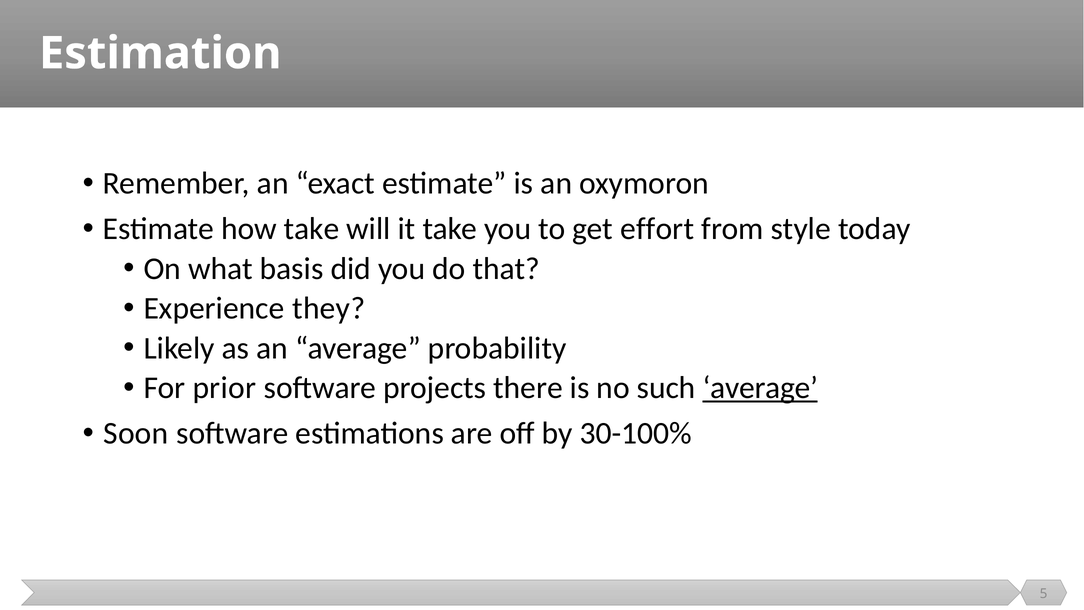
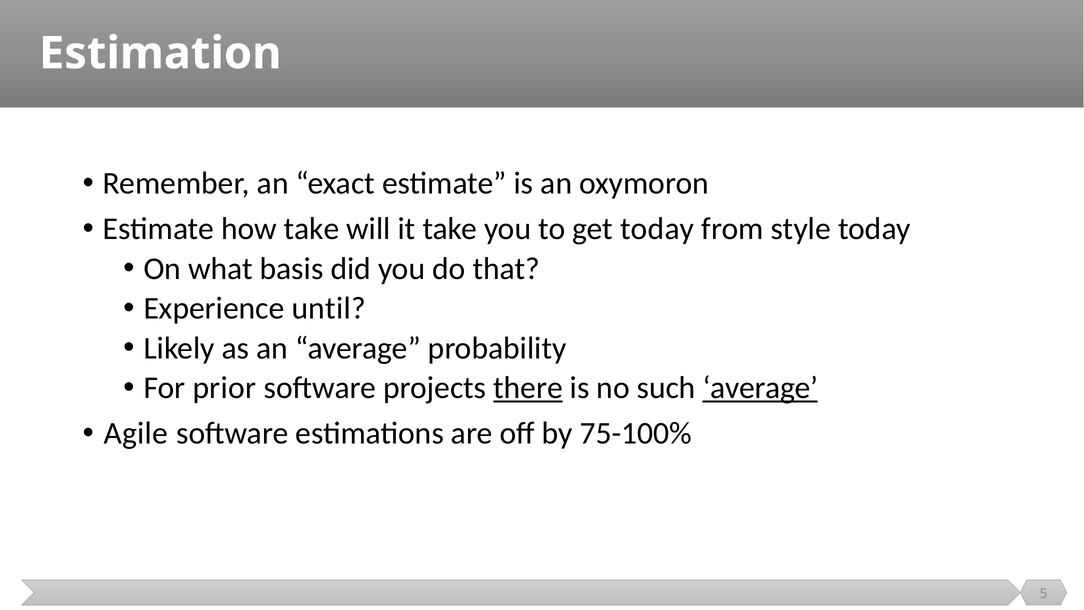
get effort: effort -> today (657, 229)
they: they -> until (329, 308)
there underline: none -> present (528, 388)
Soon: Soon -> Agile (136, 433)
30-100%: 30-100% -> 75-100% (636, 433)
